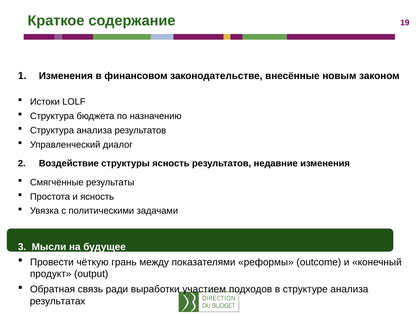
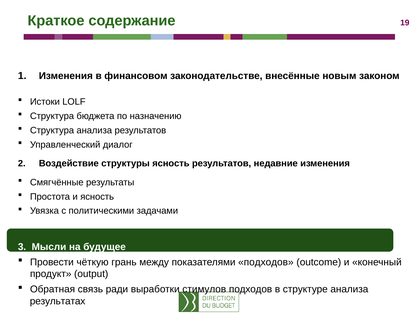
показателями реформы: реформы -> подходов (266, 262)
участием: участием -> стимулов (204, 290)
